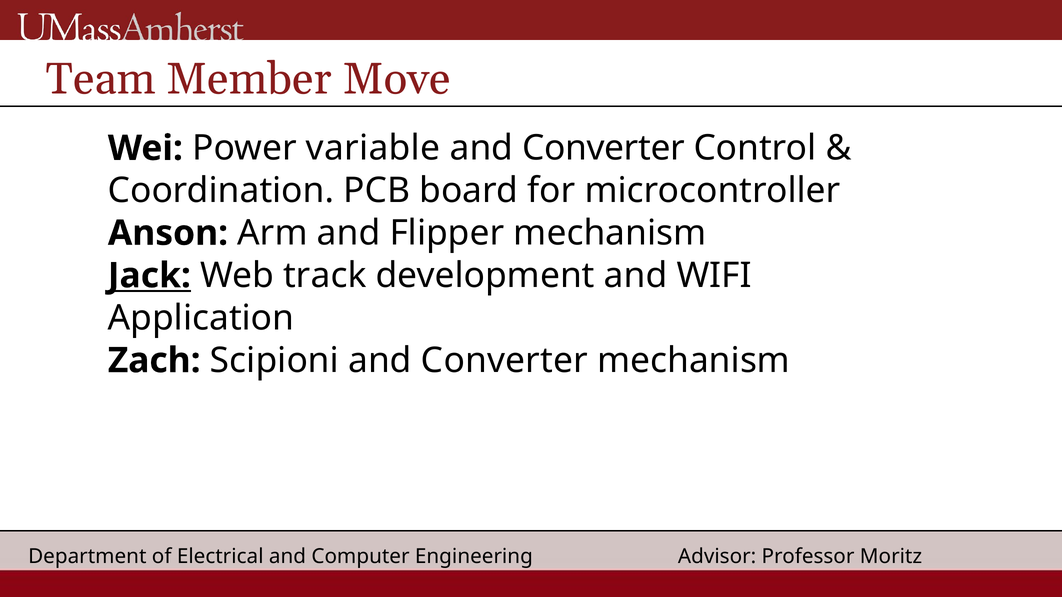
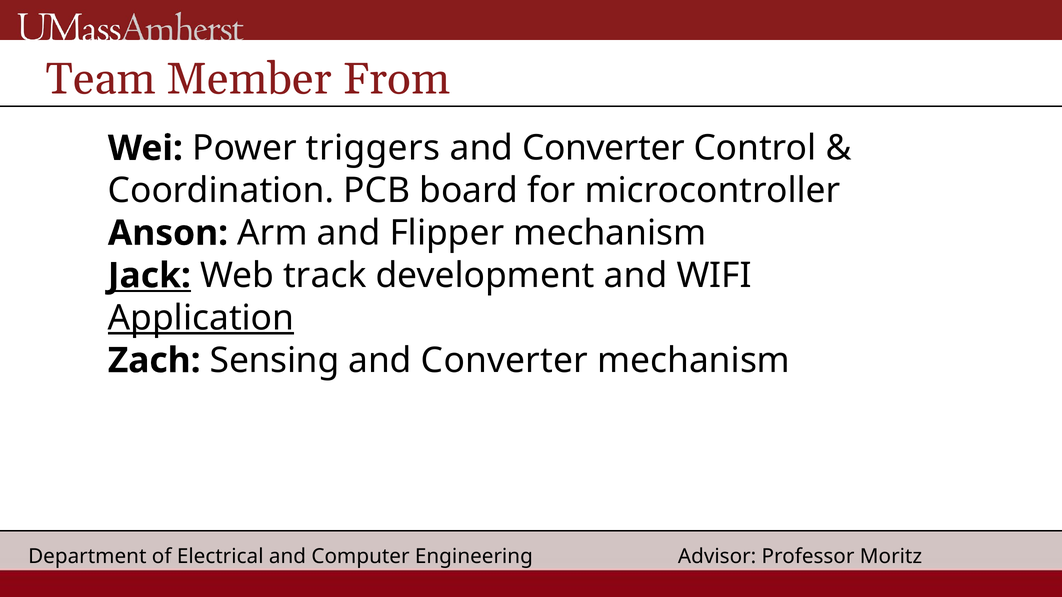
Move: Move -> From (397, 79)
variable: variable -> triggers (373, 148)
Application underline: none -> present (201, 318)
Scipioni: Scipioni -> Sensing (275, 361)
